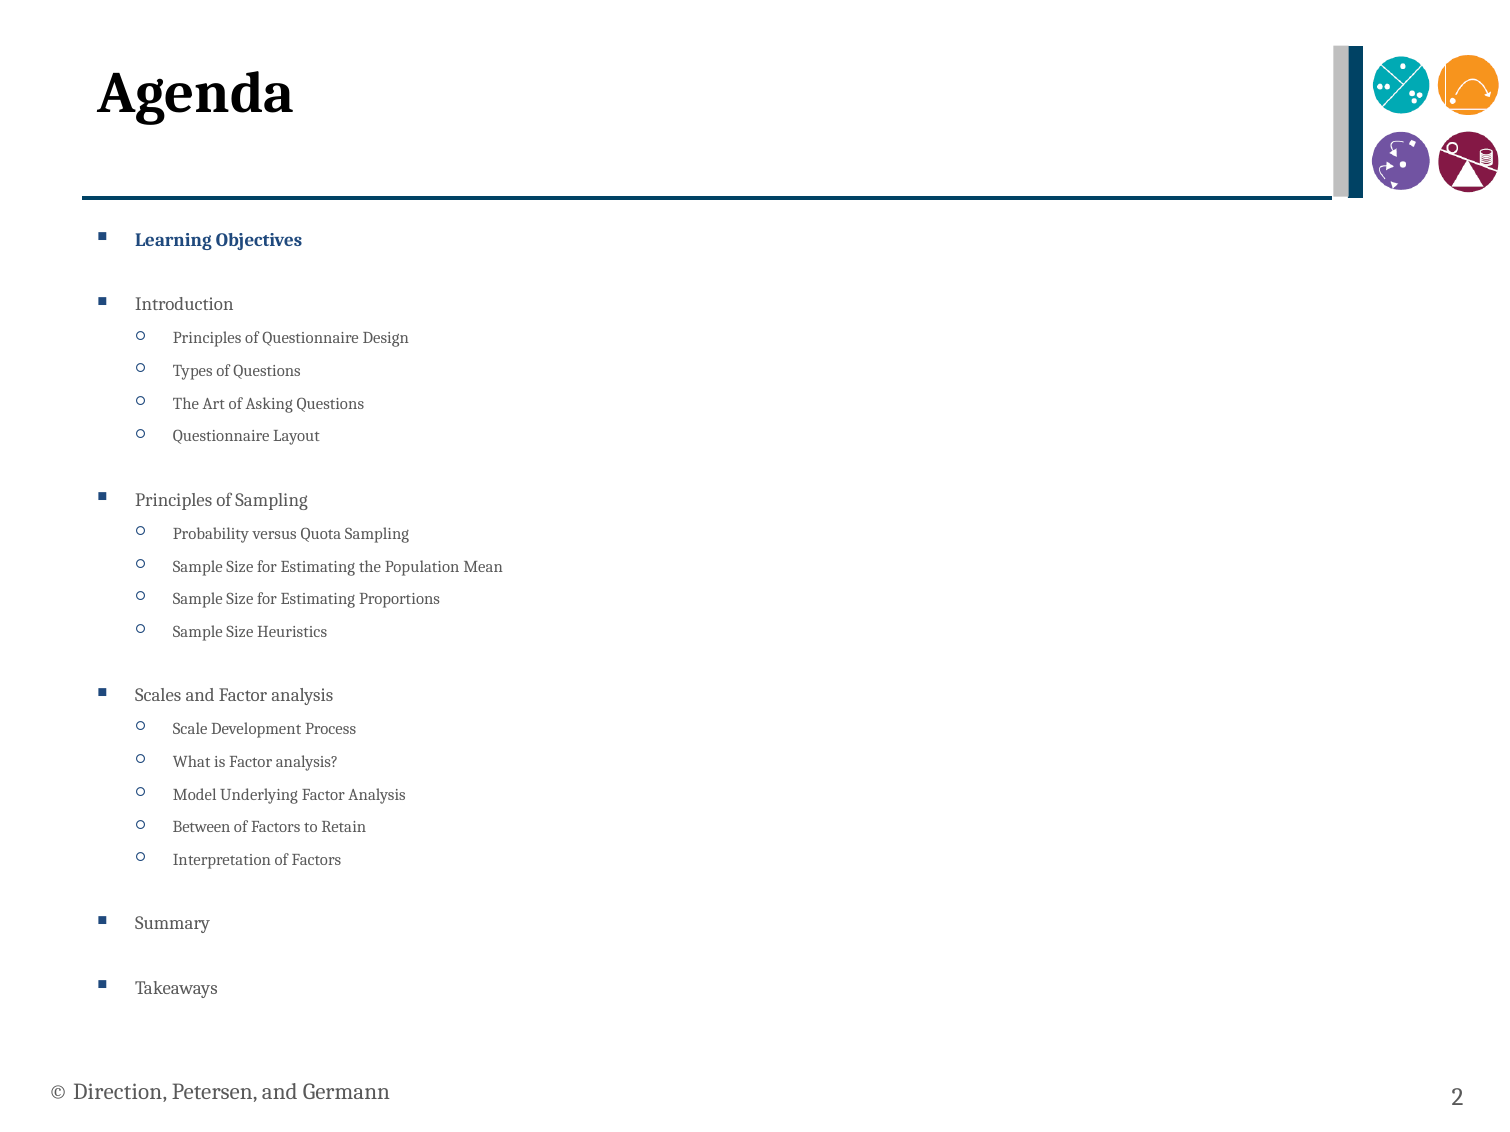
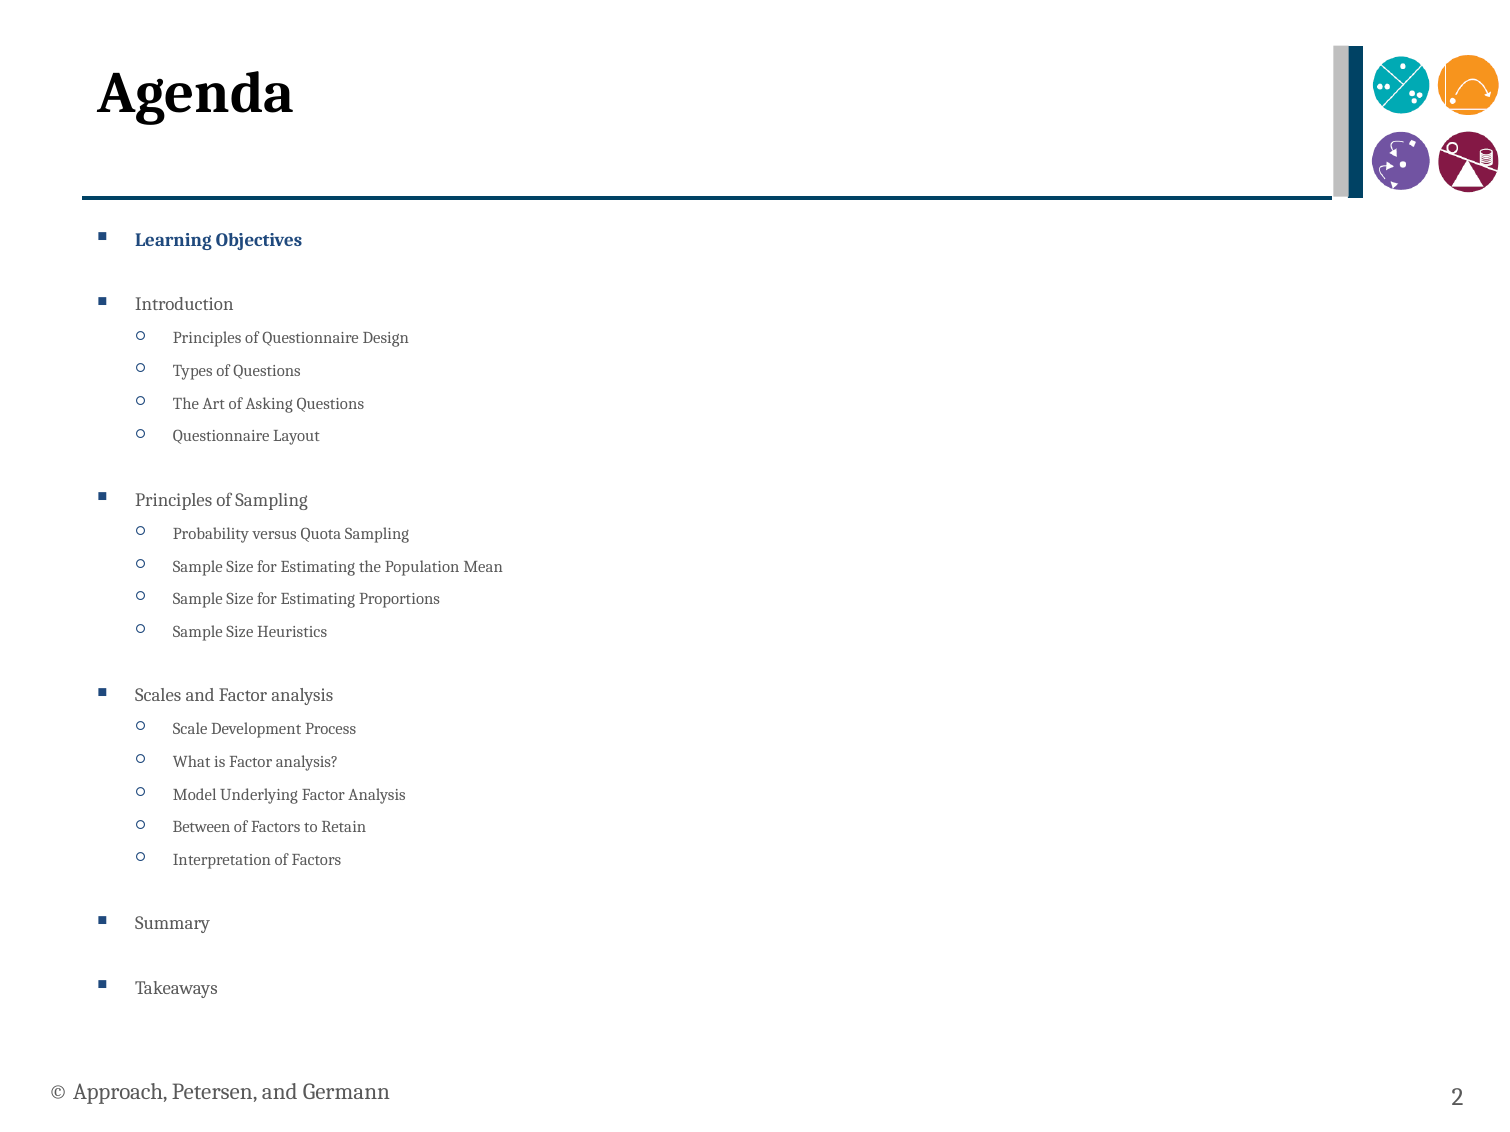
Direction: Direction -> Approach (120, 1092)
